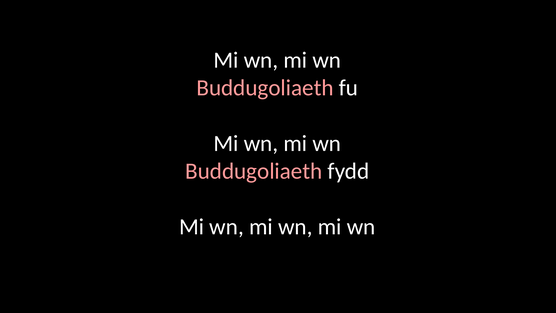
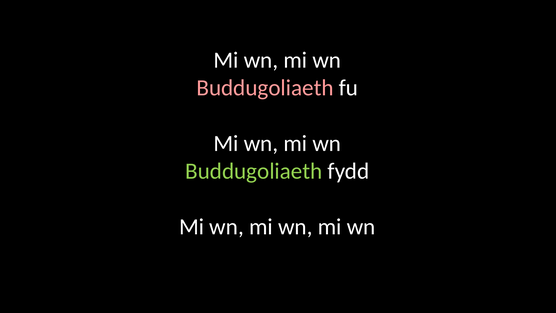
Buddugoliaeth colour: pink -> light green (254, 171)
